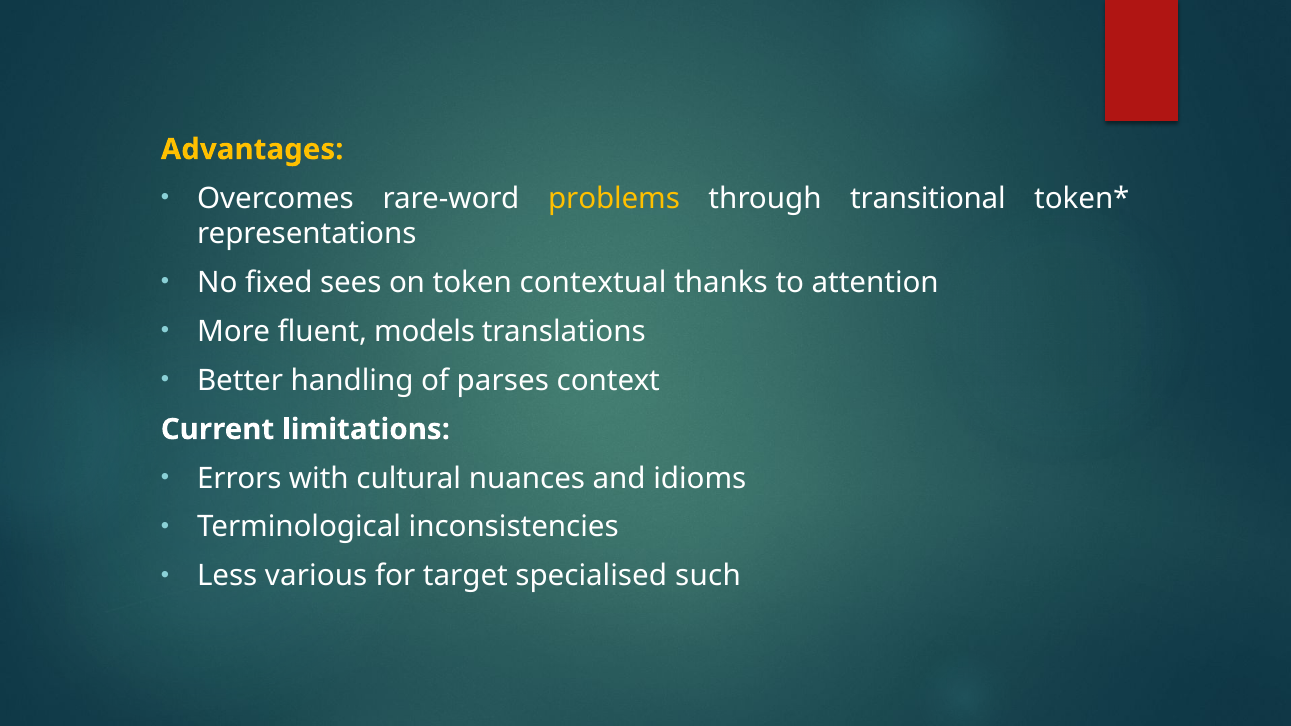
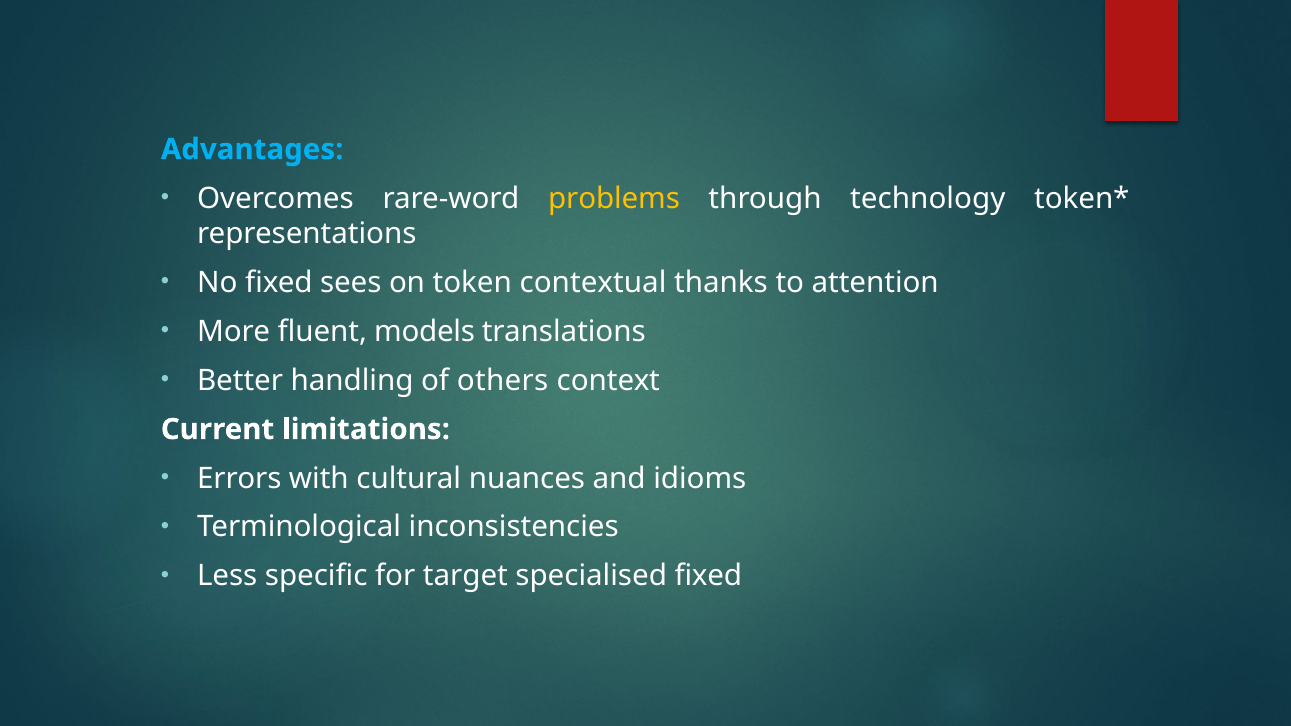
Advantages colour: yellow -> light blue (252, 149)
transitional: transitional -> technology (928, 198)
parses: parses -> others (503, 381)
various: various -> specific (316, 576)
specialised such: such -> fixed (708, 576)
